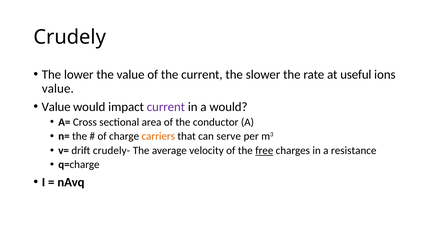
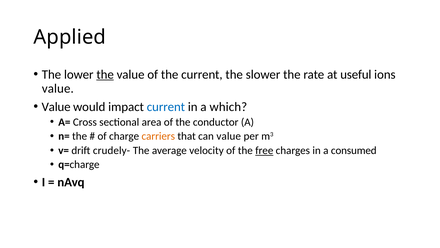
Crudely: Crudely -> Applied (70, 37)
the underline: none -> present (105, 74)
current colour: purple -> blue (166, 107)
a would: would -> which (228, 107)
can serve: serve -> value (229, 136)
resistance: resistance -> consumed (354, 150)
